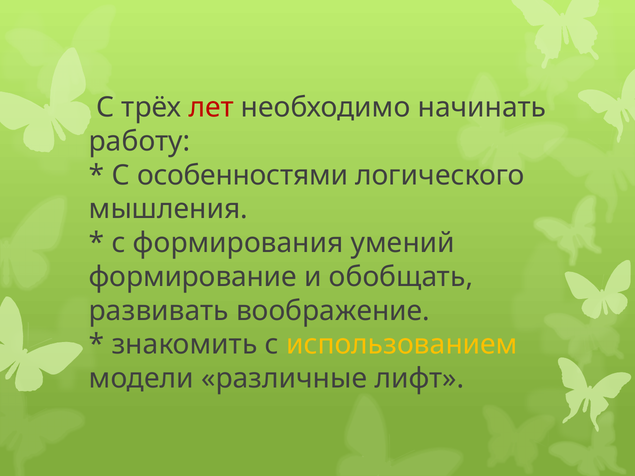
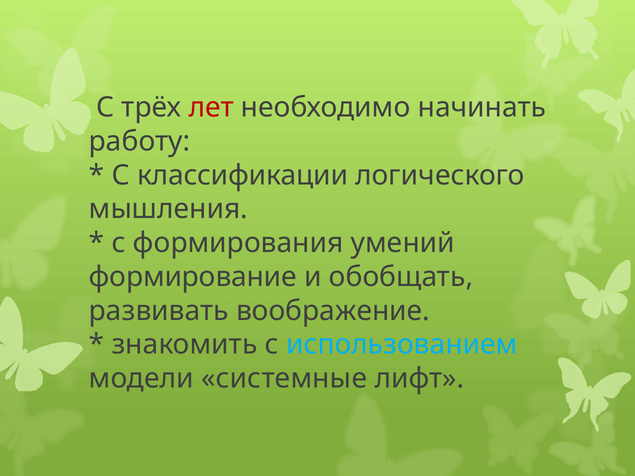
особенностями: особенностями -> классификации (243, 175)
использованием colour: yellow -> light blue (402, 345)
различные: различные -> системные (284, 379)
